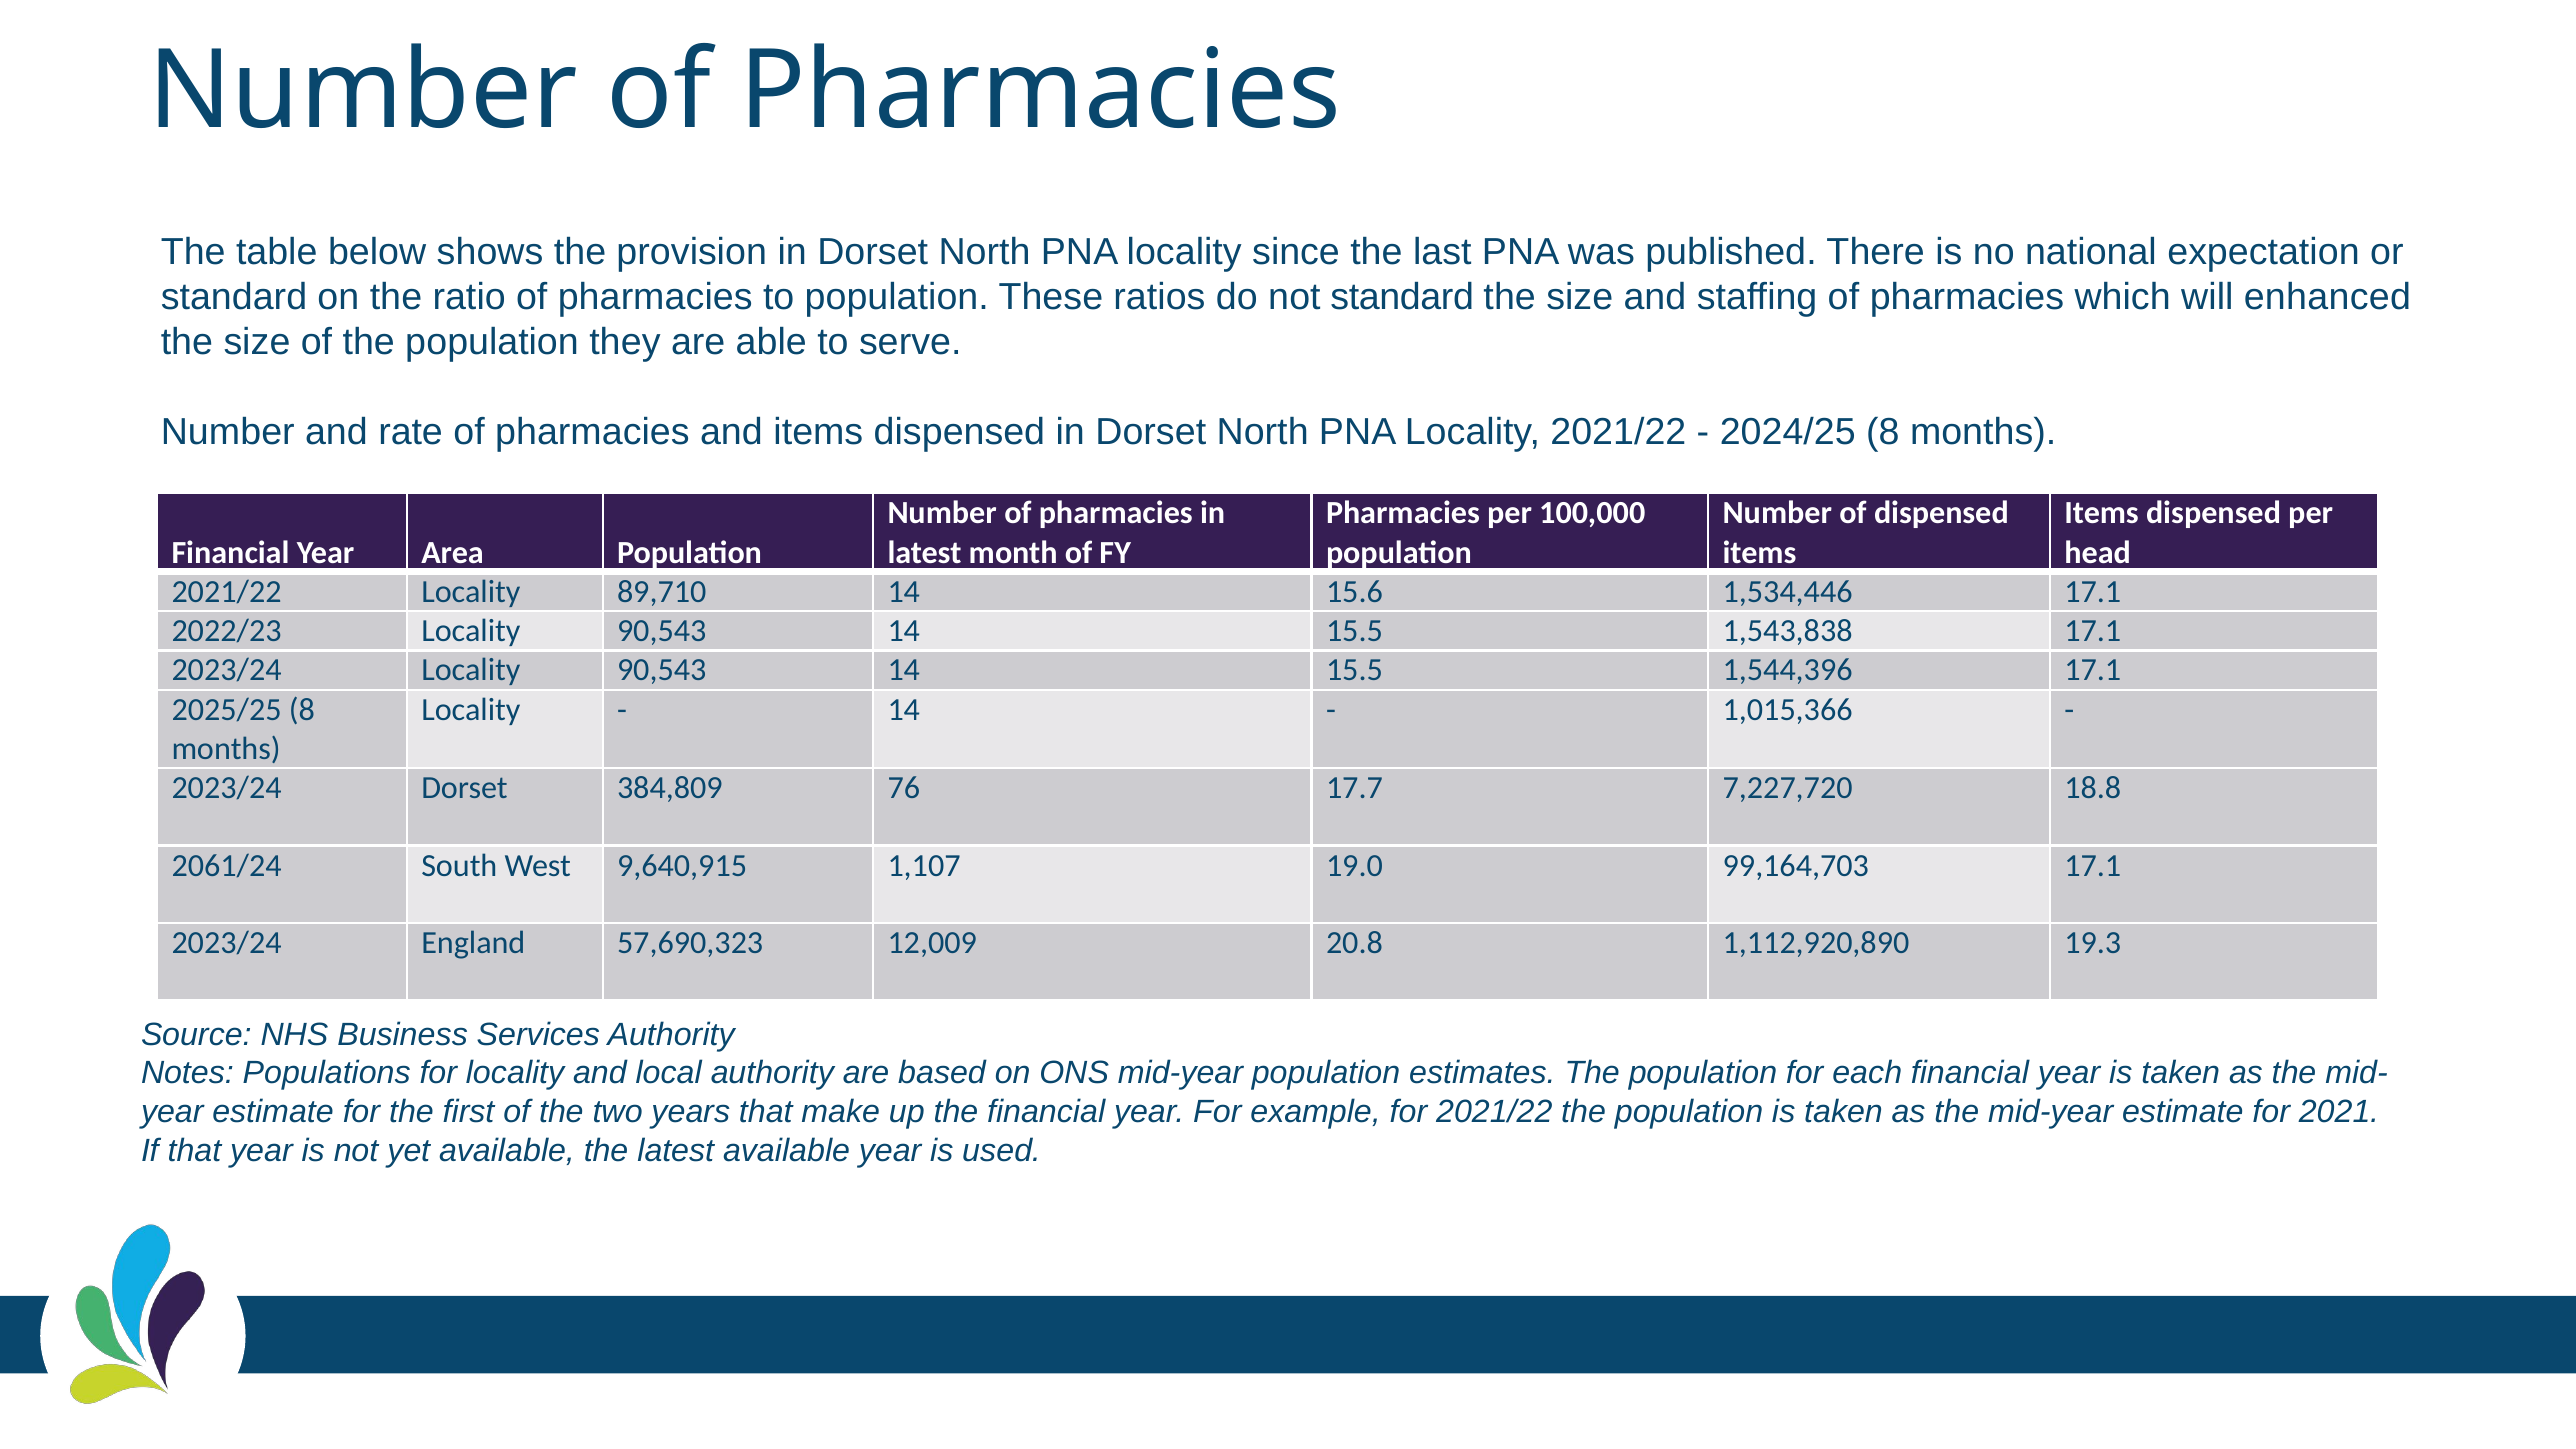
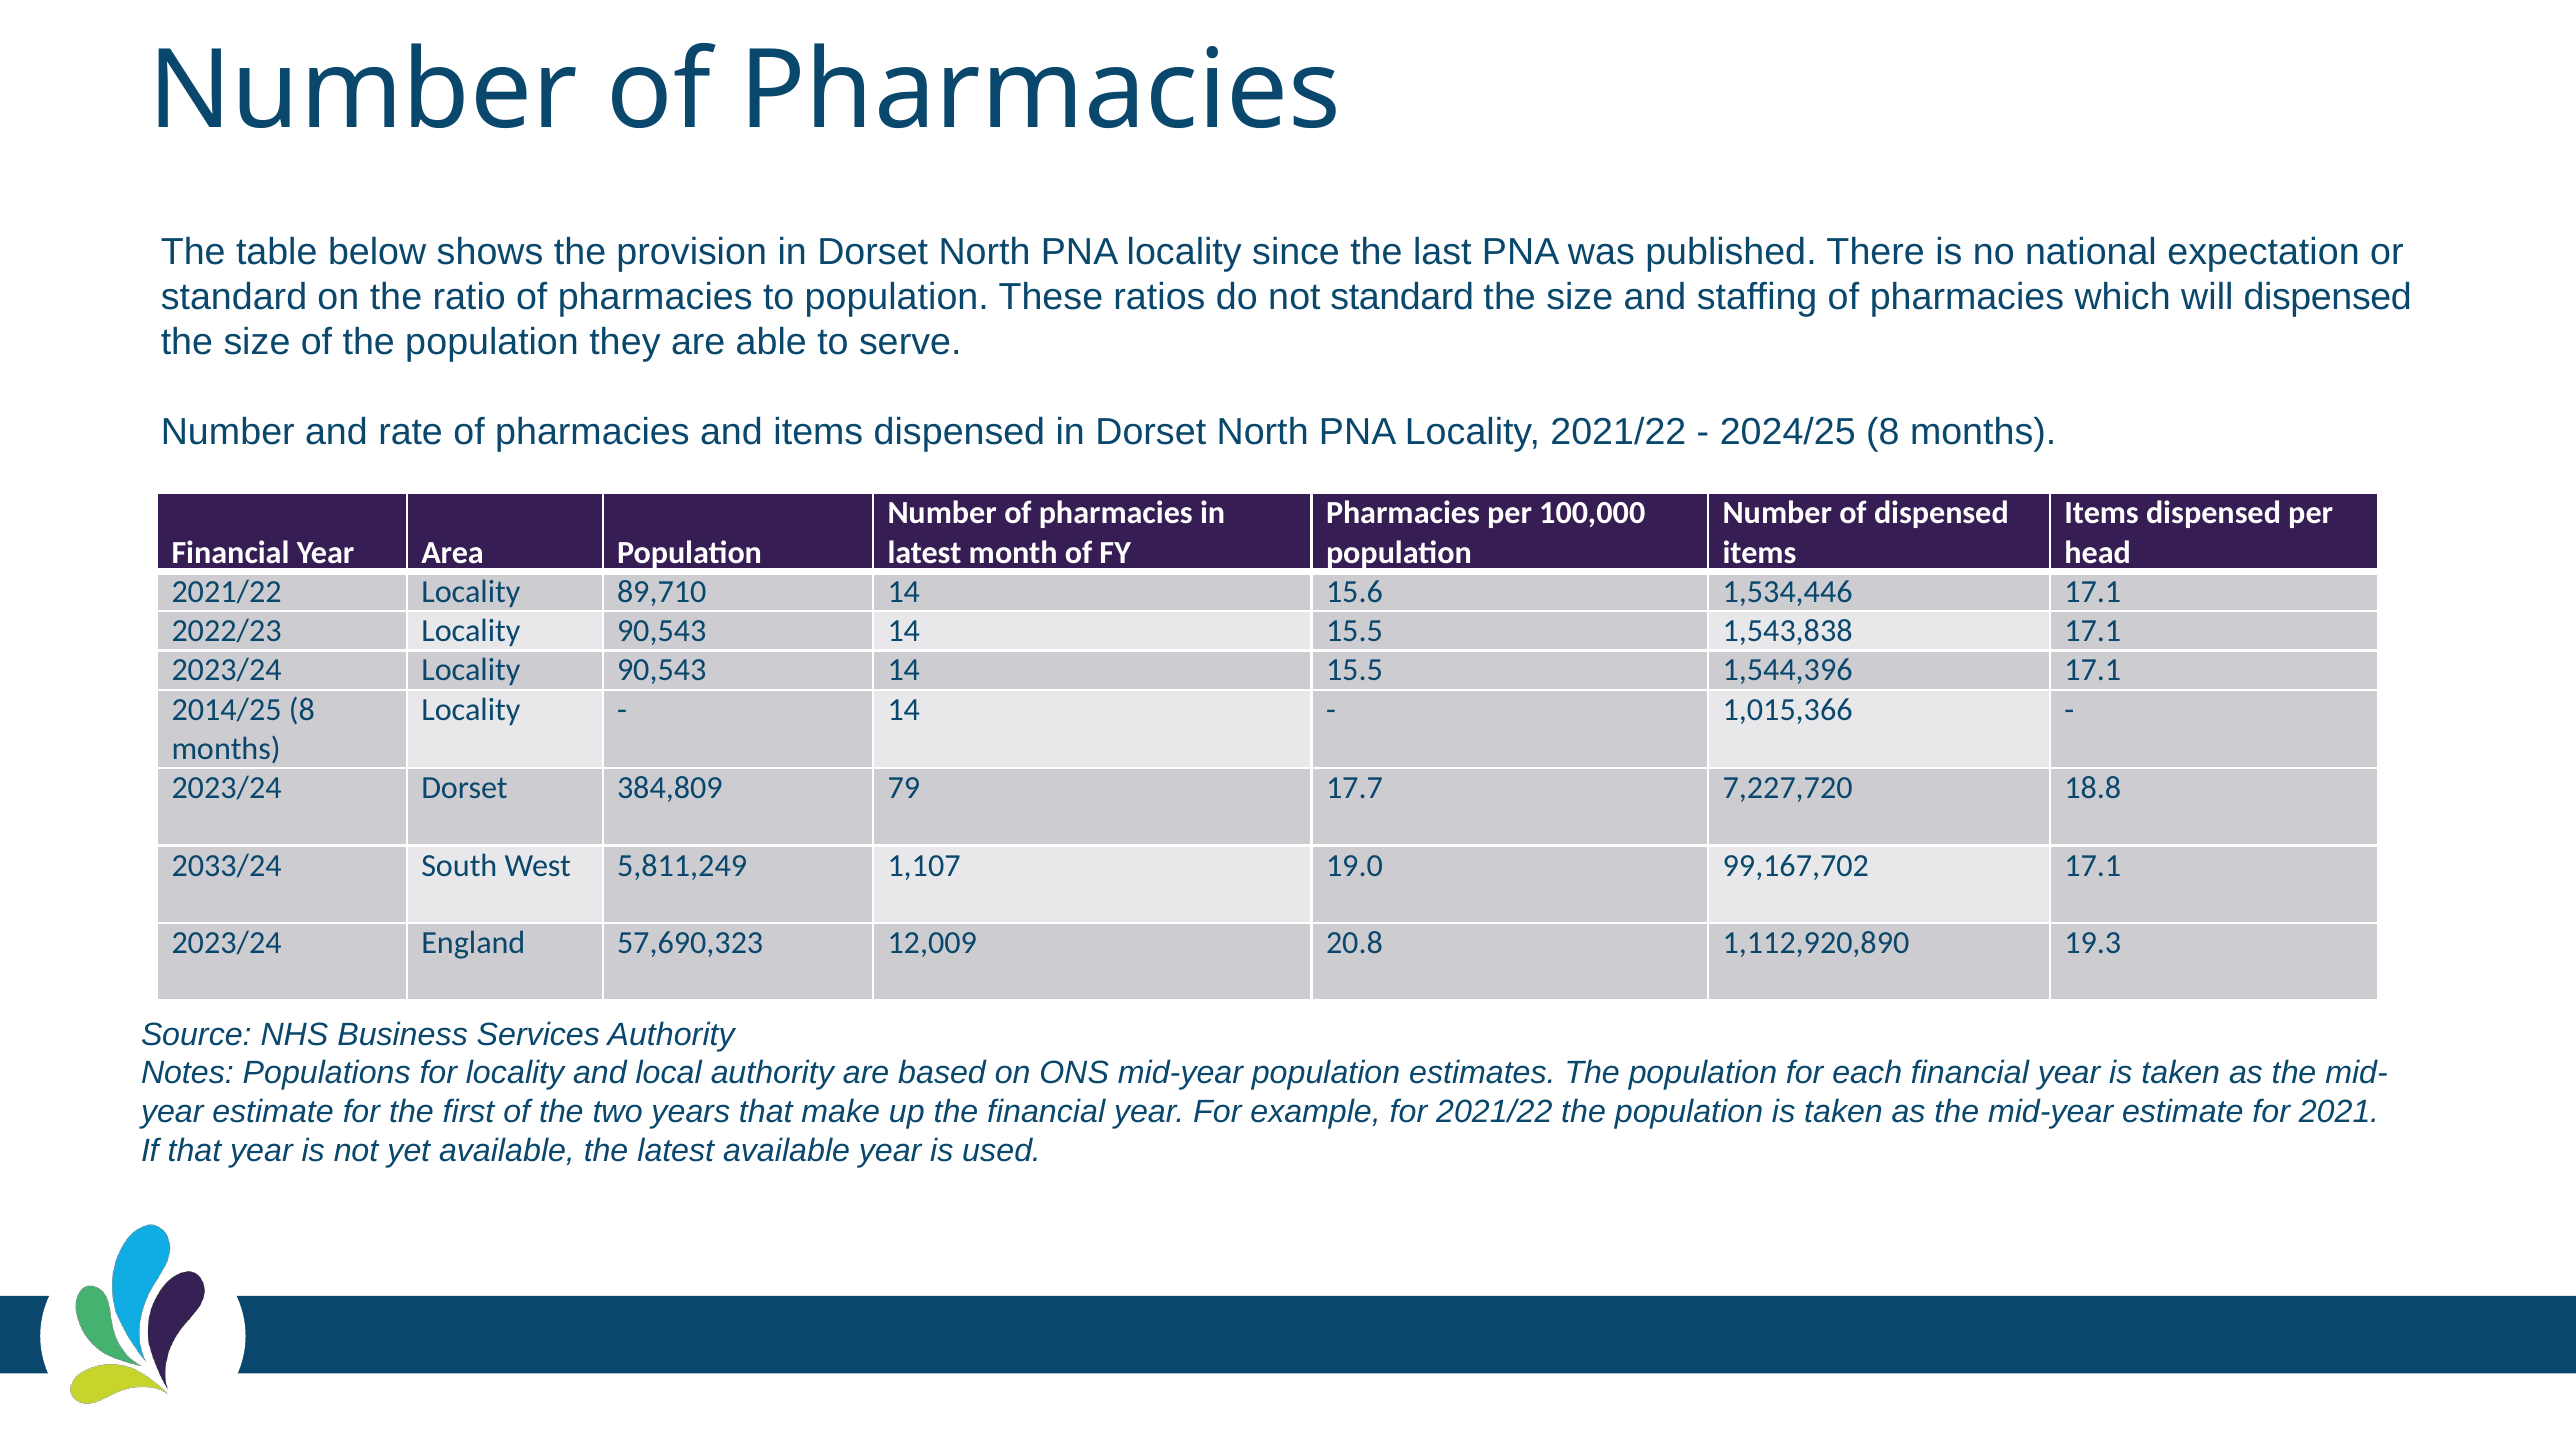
will enhanced: enhanced -> dispensed (2328, 297)
2025/25: 2025/25 -> 2014/25 (227, 710)
76: 76 -> 79 (904, 788)
2061/24: 2061/24 -> 2033/24 (227, 866)
9,640,915: 9,640,915 -> 5,811,249 (682, 866)
99,164,703: 99,164,703 -> 99,167,702 (1796, 866)
